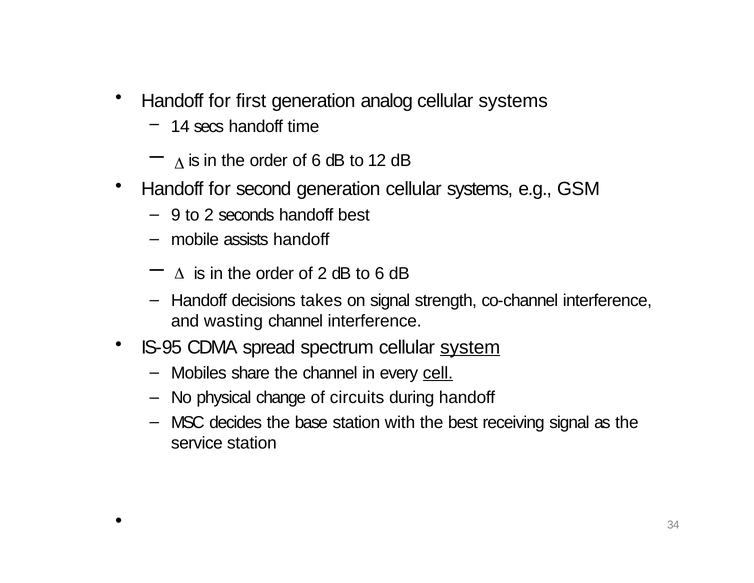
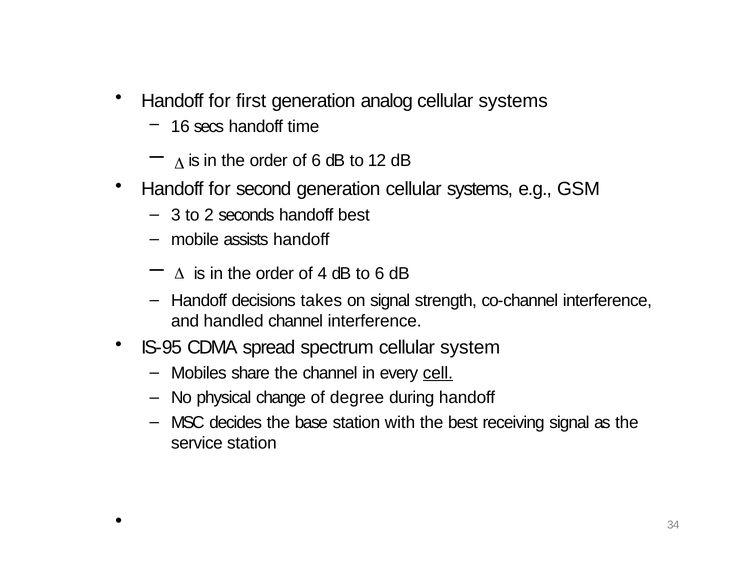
14: 14 -> 16 (180, 126)
9: 9 -> 3 (176, 215)
of 2: 2 -> 4 (322, 274)
wasting: wasting -> handled (234, 321)
system underline: present -> none (470, 347)
circuits: circuits -> degree (357, 398)
